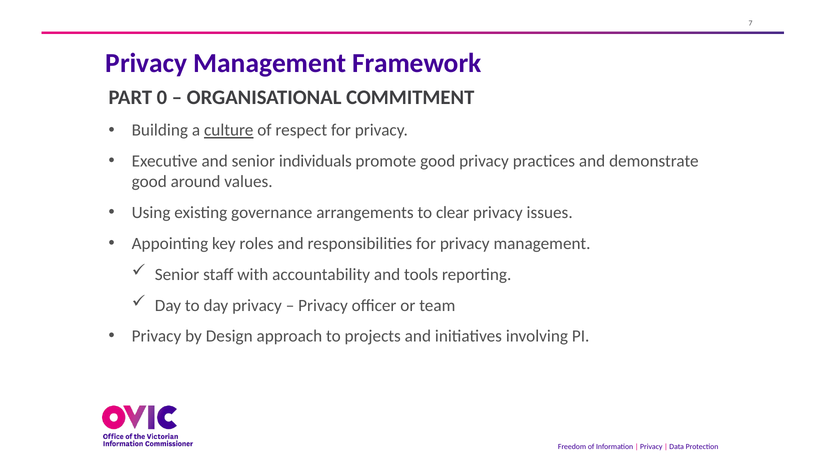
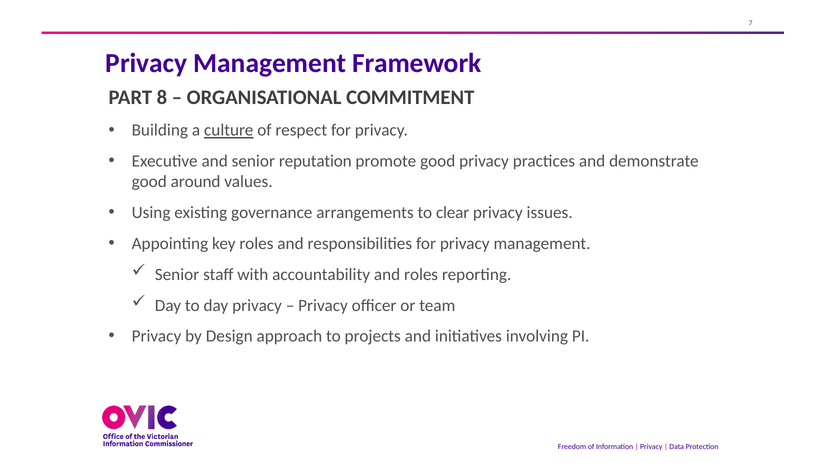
0: 0 -> 8 (162, 98)
individuals: individuals -> reputation (315, 161)
and tools: tools -> roles (421, 275)
